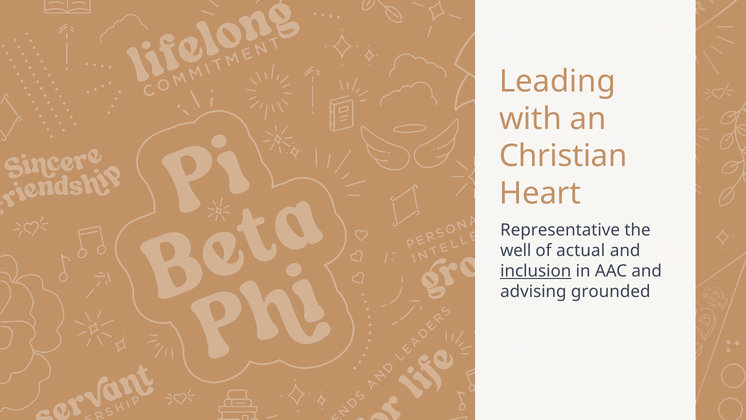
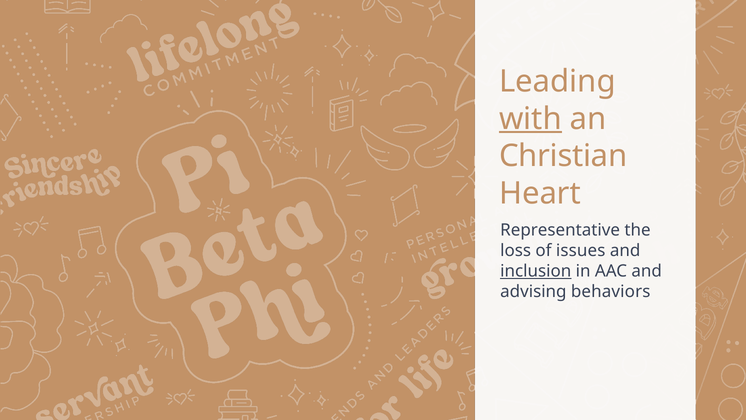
with underline: none -> present (530, 119)
well: well -> loss (516, 250)
actual: actual -> issues (581, 250)
grounded: grounded -> behaviors (611, 291)
